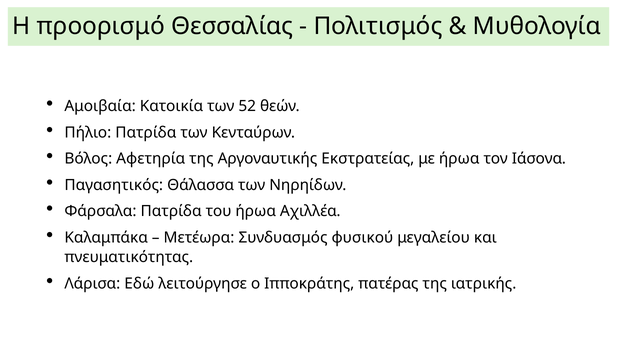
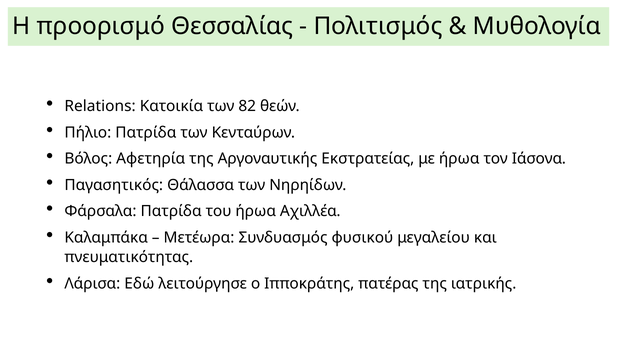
Αμοιβαία: Αμοιβαία -> Relations (100, 106)
52: 52 -> 82 (247, 106)
